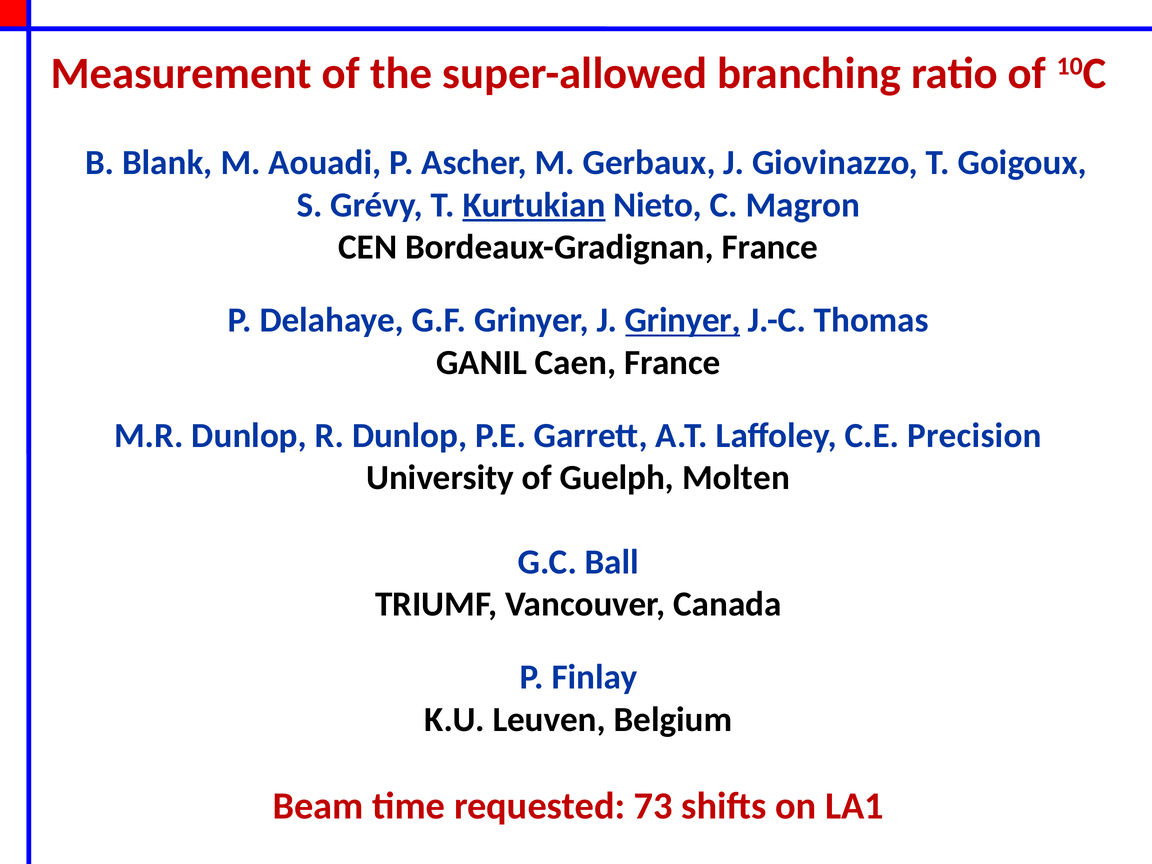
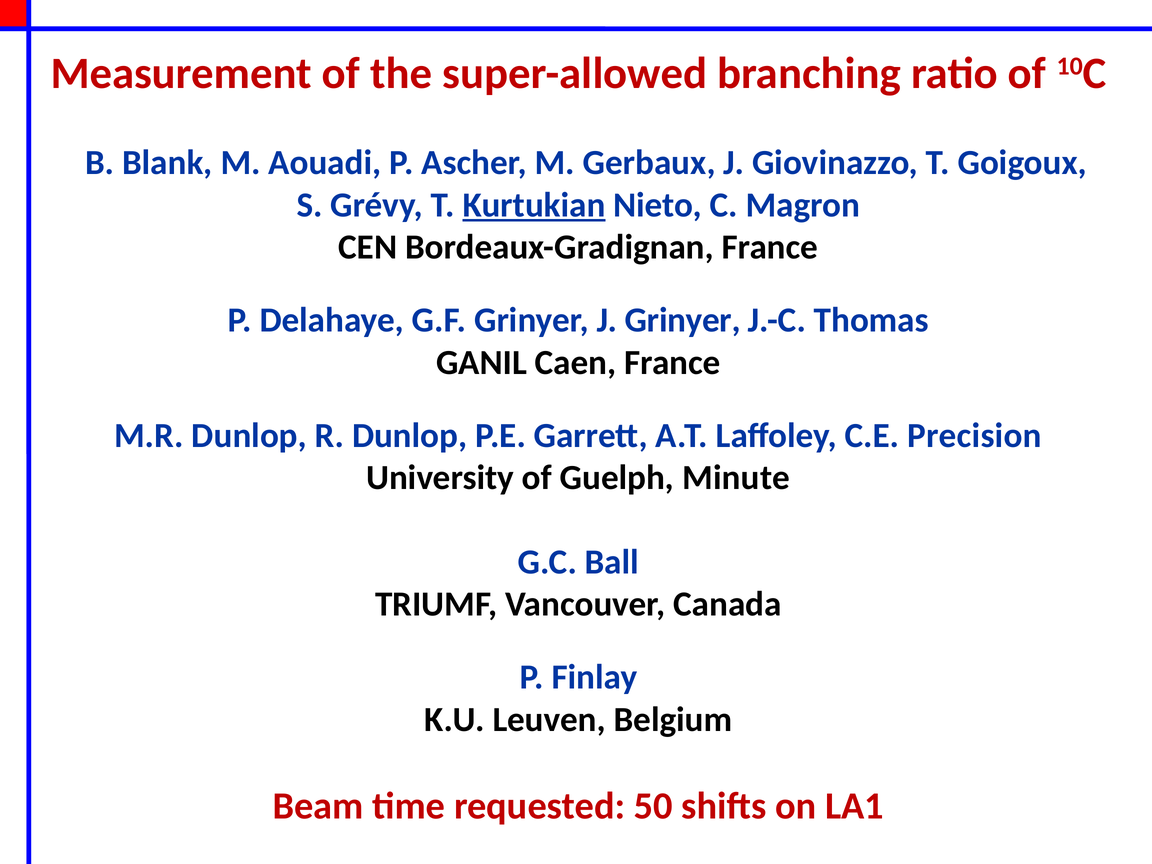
Grinyer underline: present -> none (683, 320)
Molten: Molten -> Minute (736, 478)
73: 73 -> 50 (653, 806)
